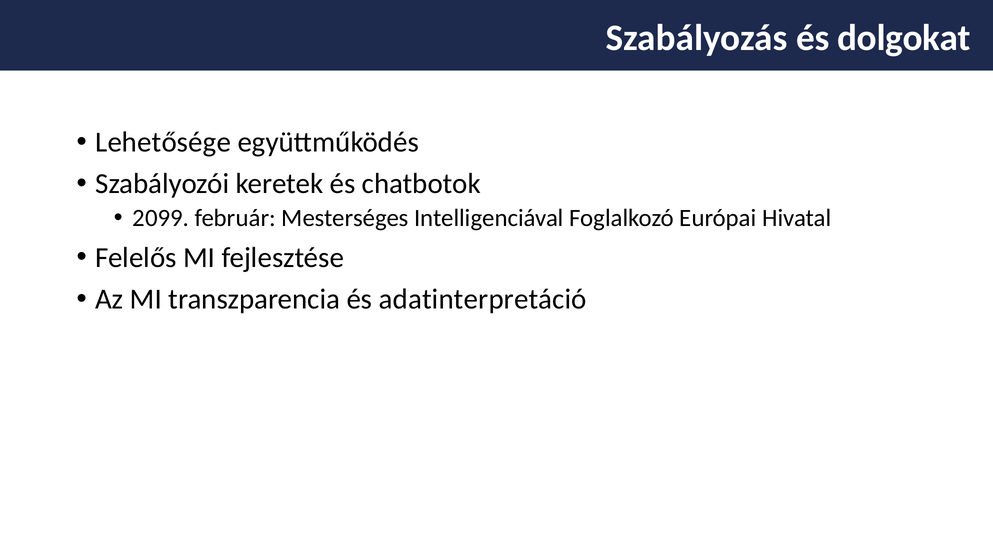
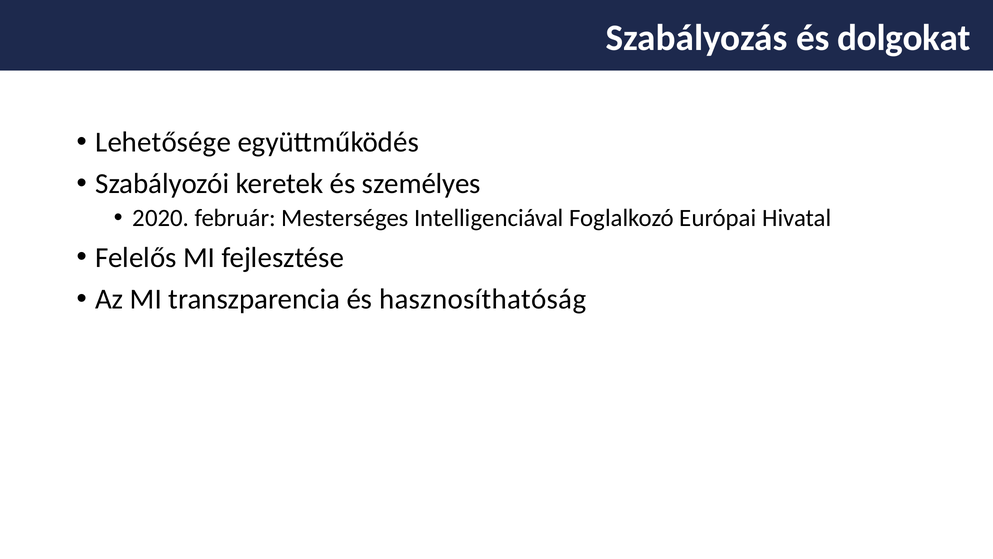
chatbotok: chatbotok -> személyes (421, 184)
2099: 2099 -> 2020 (161, 218)
adatinterpretáció: adatinterpretáció -> hasznosíthatóság (483, 299)
